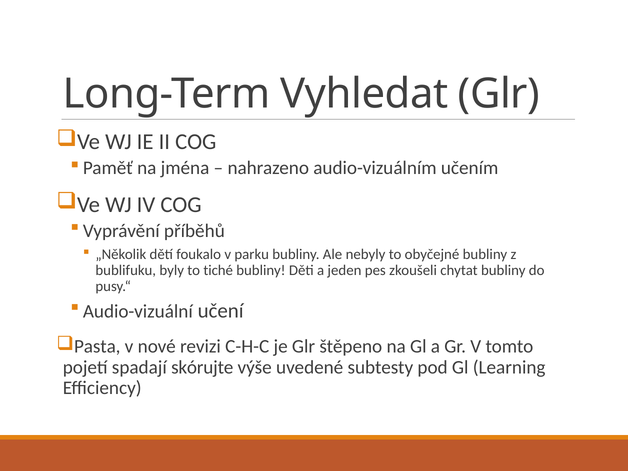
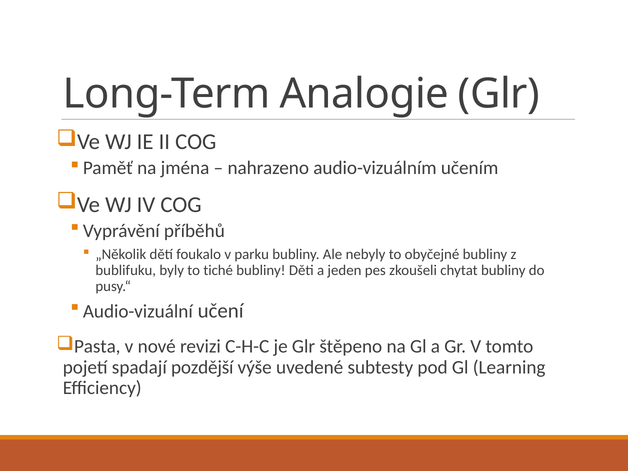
Vyhledat: Vyhledat -> Analogie (364, 94)
skórujte: skórujte -> pozdější (202, 367)
